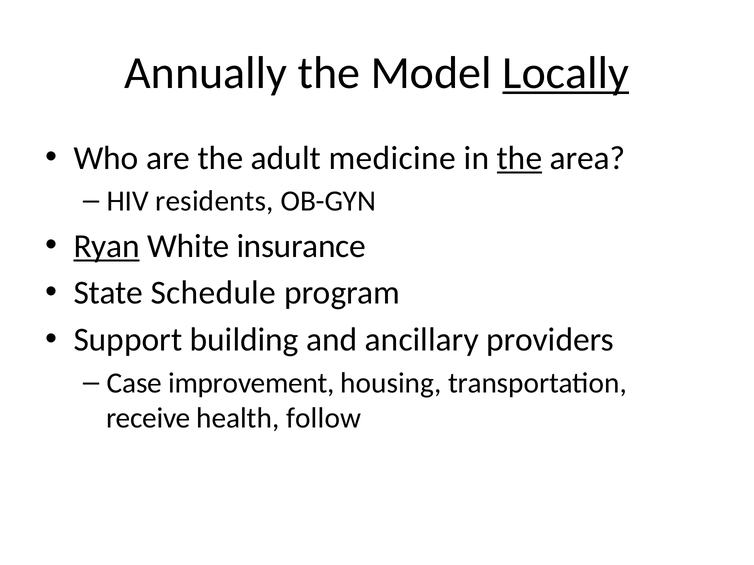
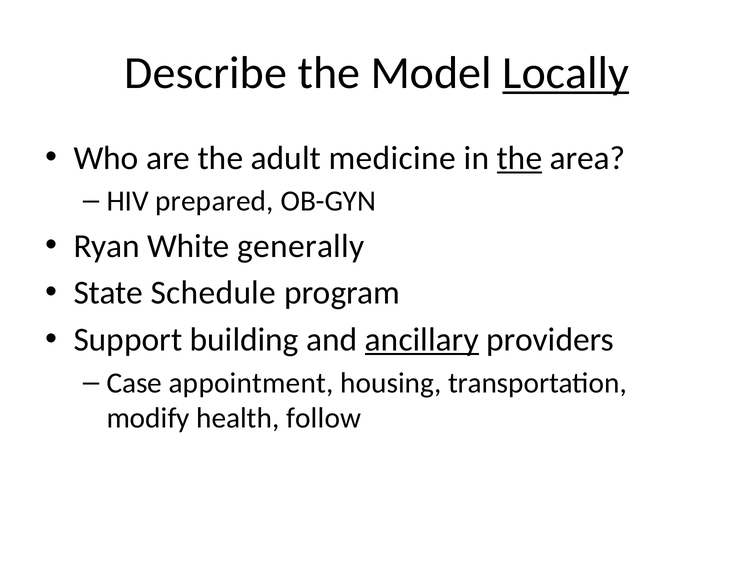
Annually: Annually -> Describe (206, 73)
residents: residents -> prepared (215, 201)
Ryan underline: present -> none (107, 246)
insurance: insurance -> generally (301, 246)
ancillary underline: none -> present (422, 340)
improvement: improvement -> appointment (251, 383)
receive: receive -> modify (148, 419)
